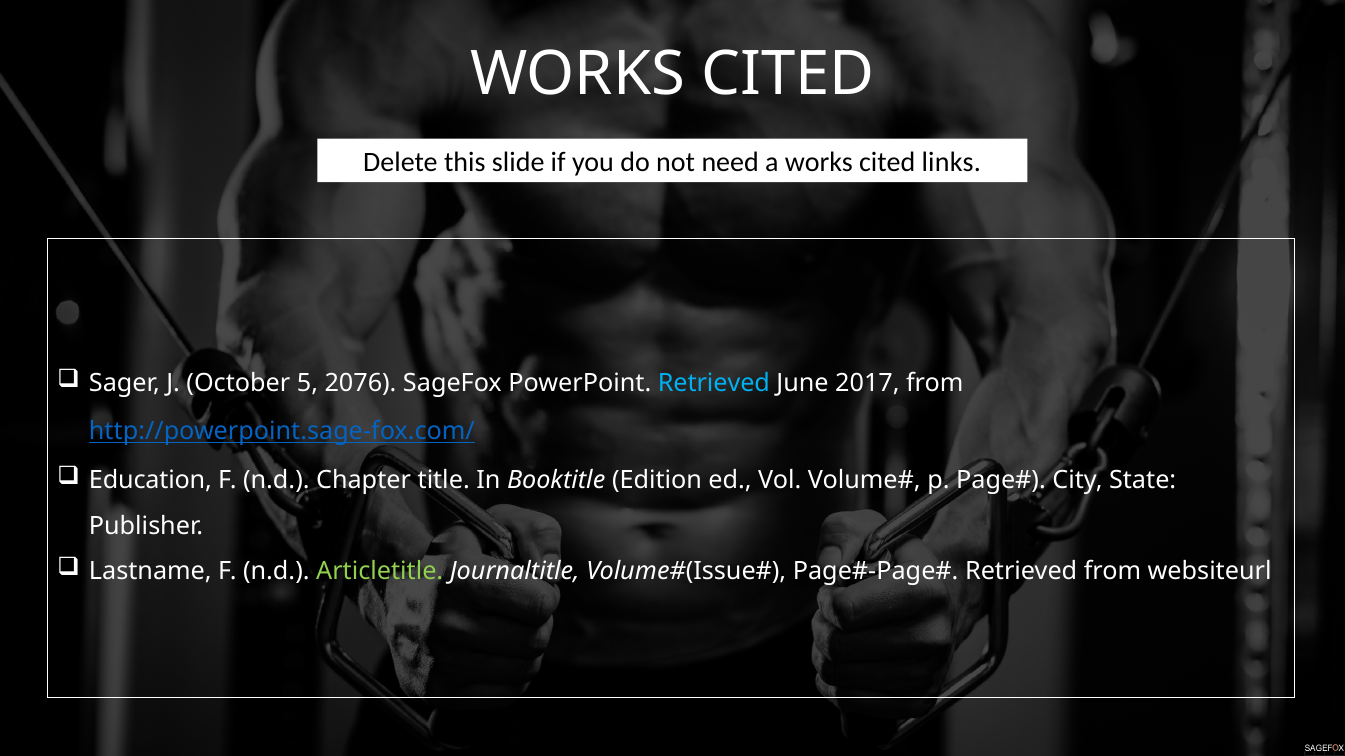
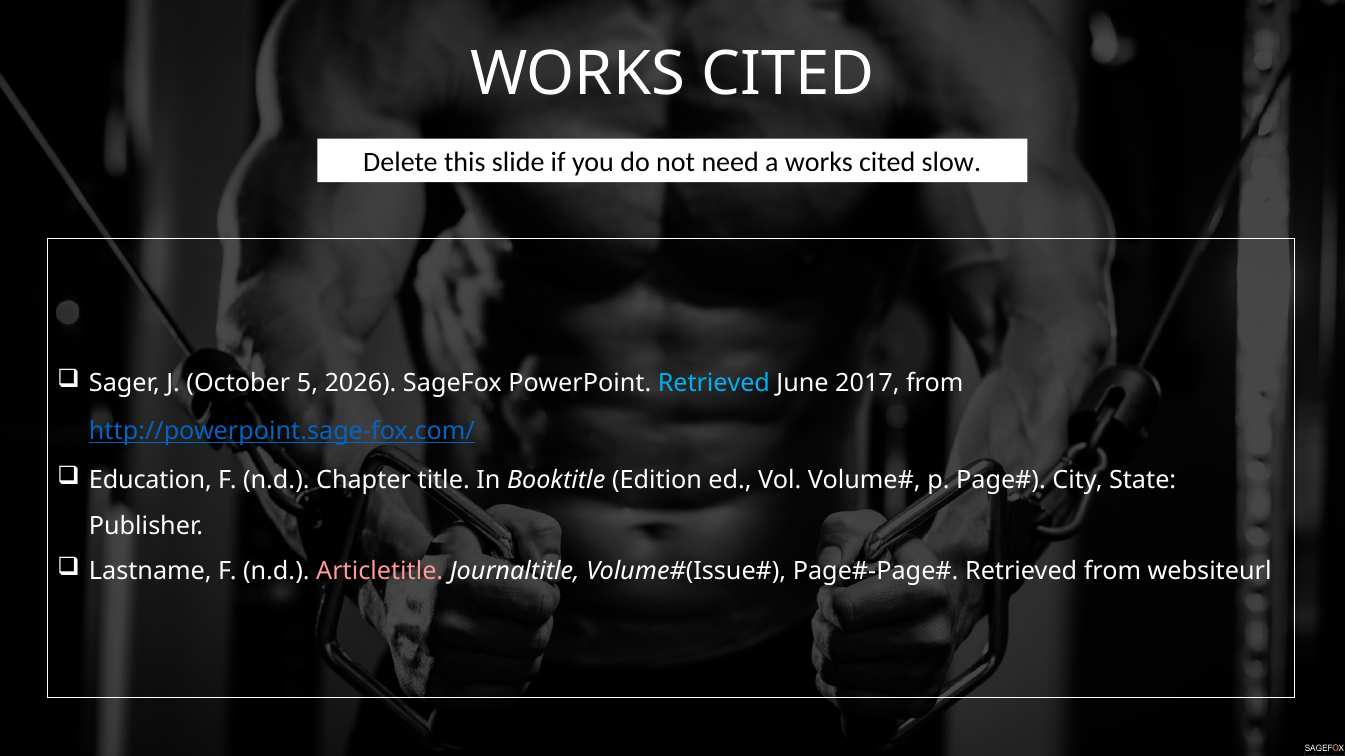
links: links -> slow (951, 163)
2076: 2076 -> 2026 (361, 384)
Articletitle colour: light green -> pink (380, 572)
